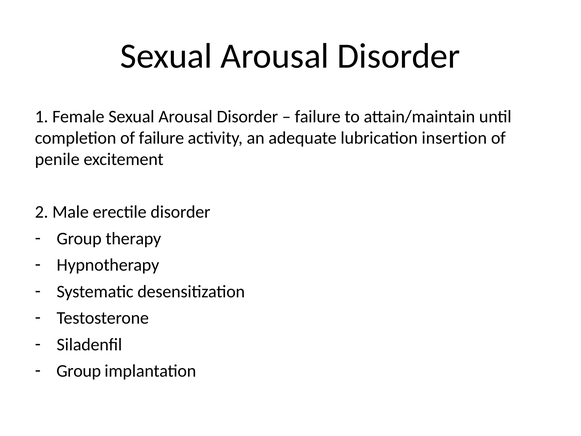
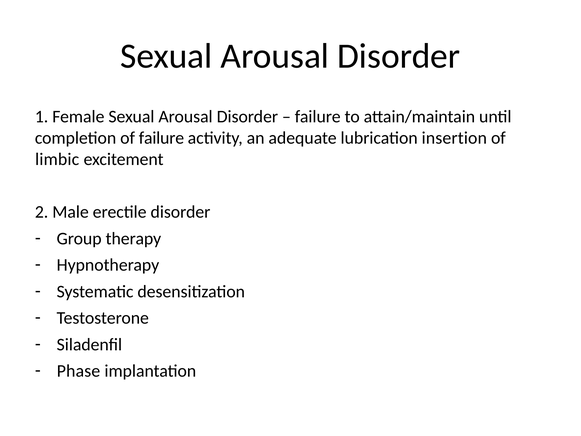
penile: penile -> limbic (57, 159)
Group: Group -> Phase (78, 371)
